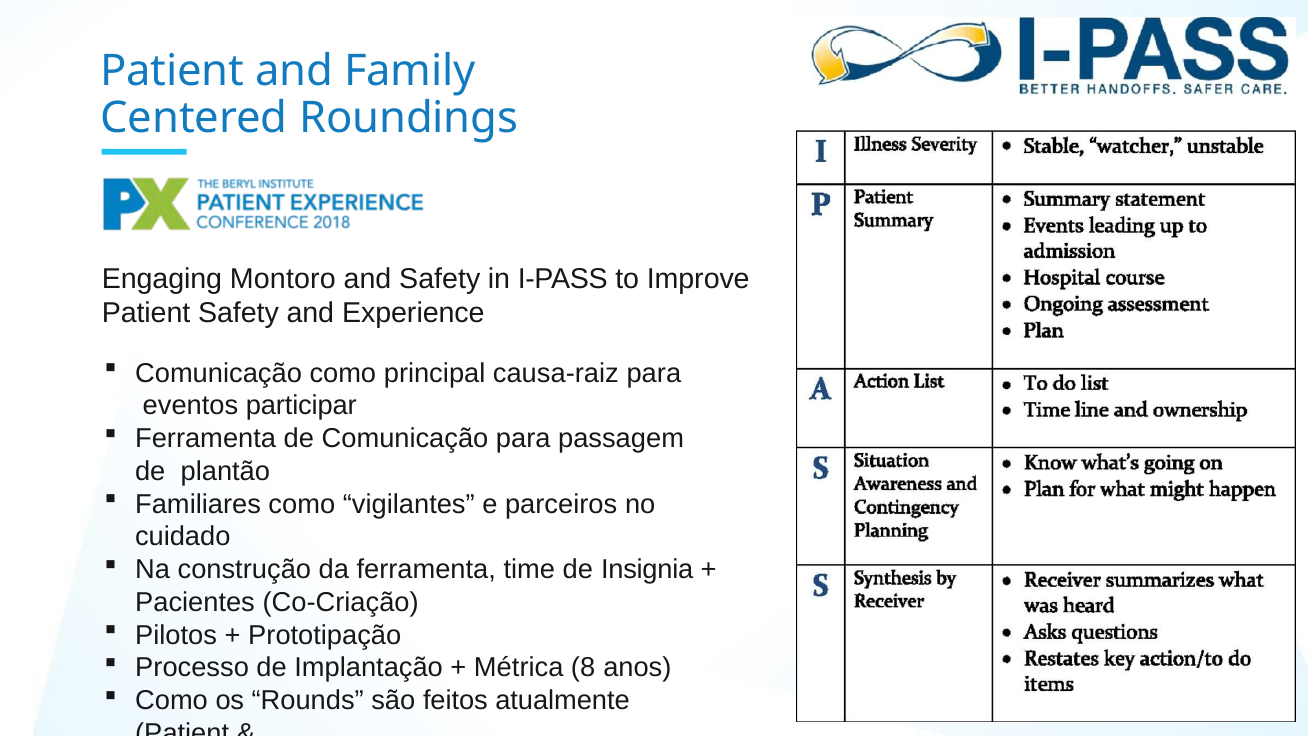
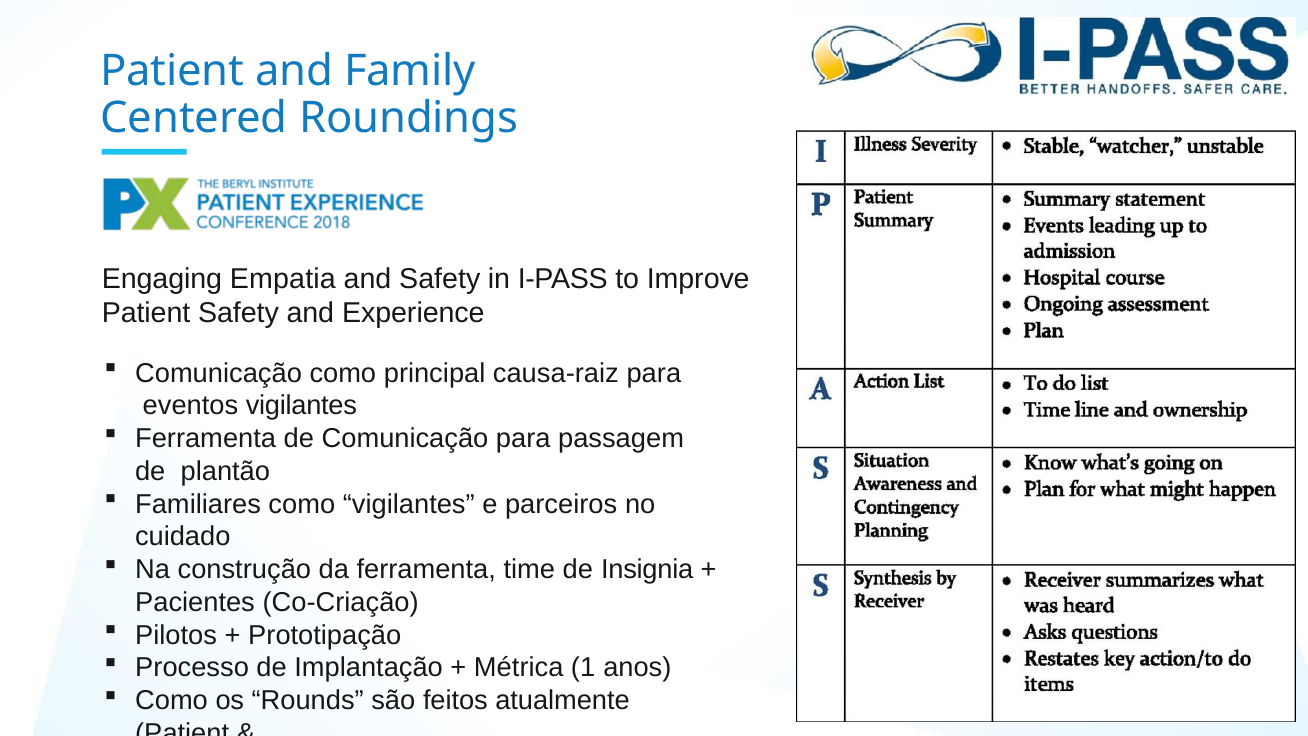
Montoro: Montoro -> Empatia (283, 279)
eventos participar: participar -> vigilantes (301, 406)
8: 8 -> 1 (583, 668)
